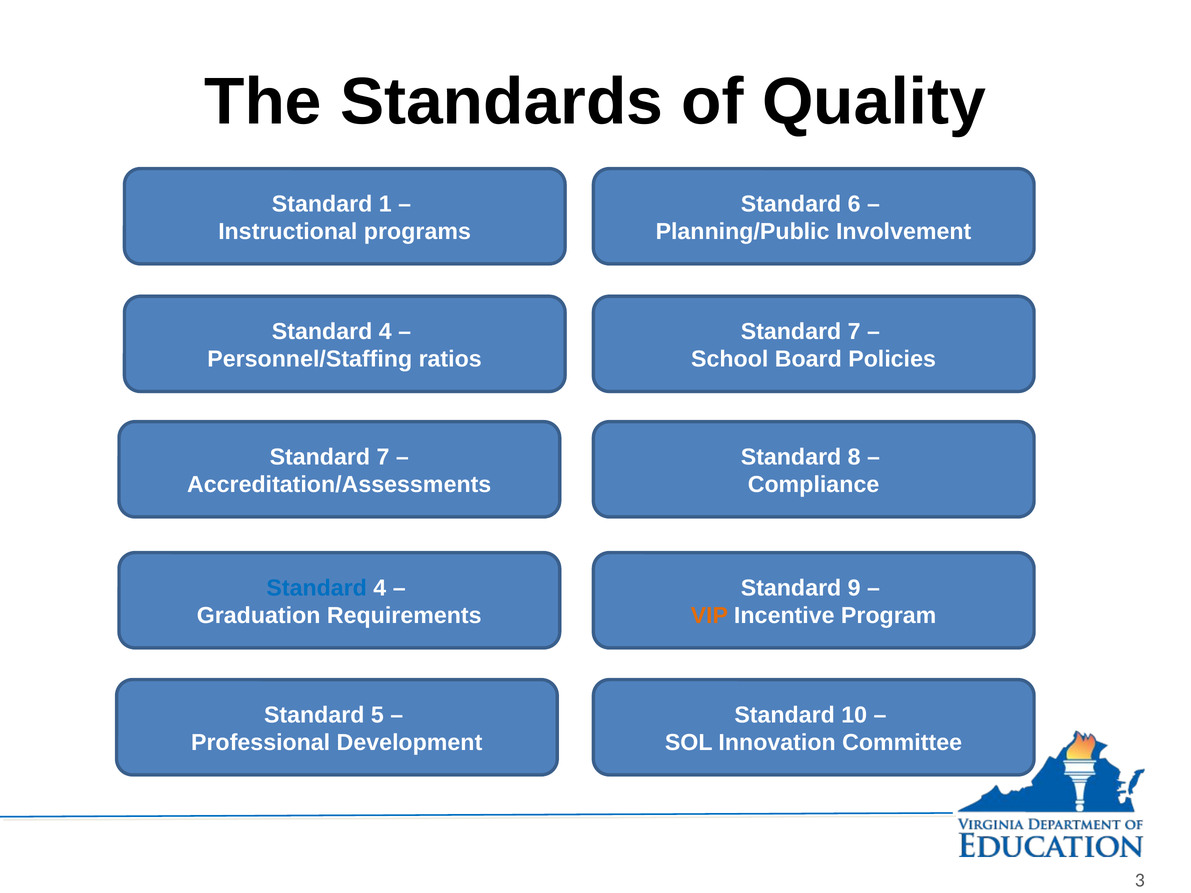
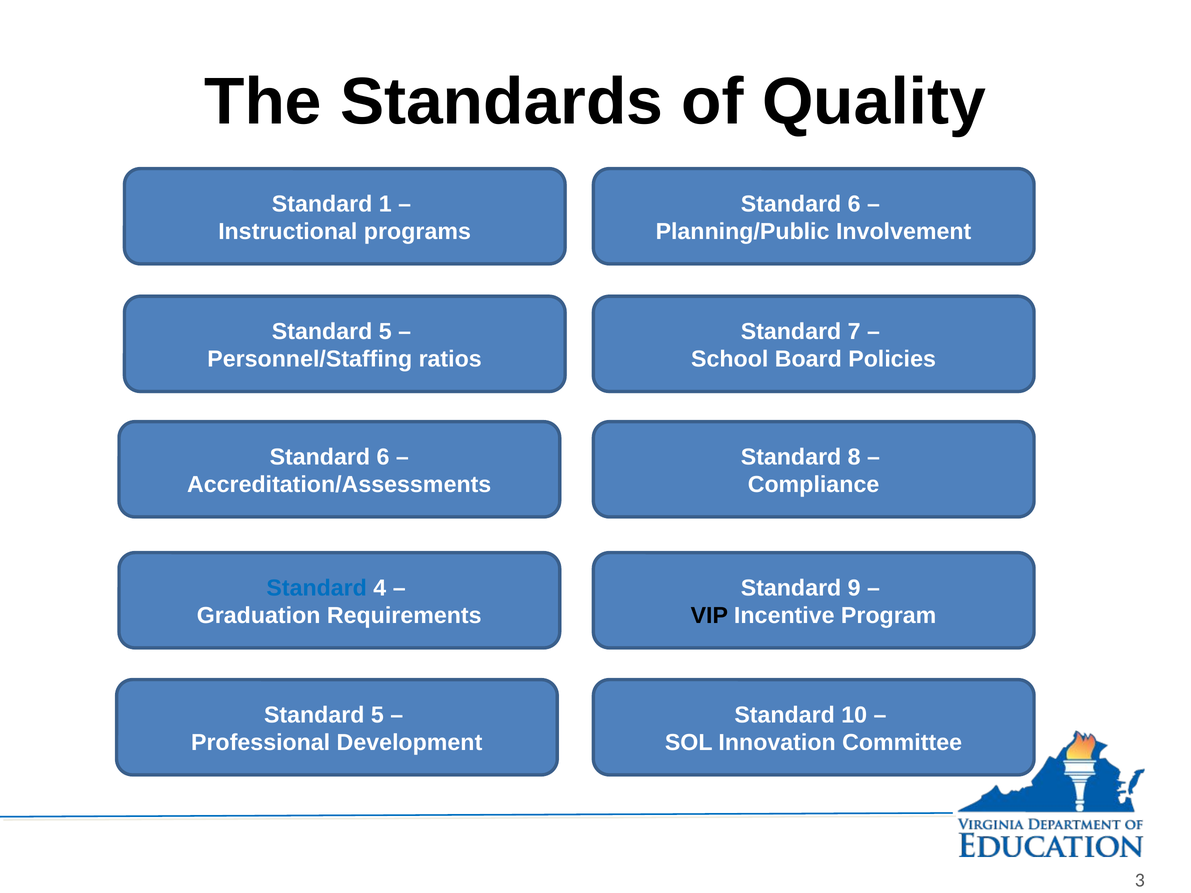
4: 4 -> 5 (385, 332)
7: 7 -> 6 (383, 457)
VIP colour: orange -> black (709, 616)
